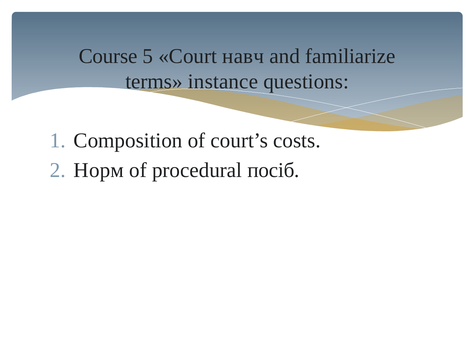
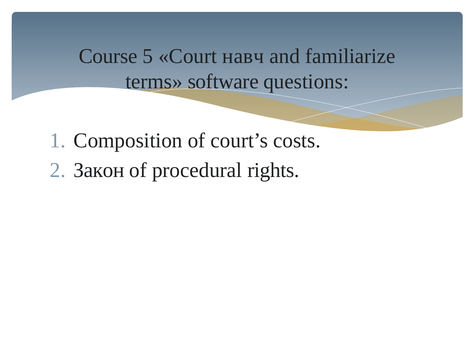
instance: instance -> software (223, 81)
Норм: Норм -> Закон (99, 170)
посіб: посіб -> rights (273, 170)
